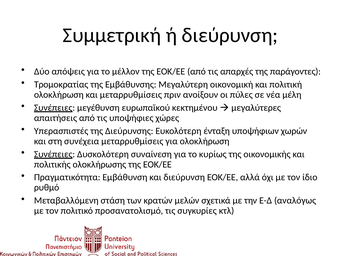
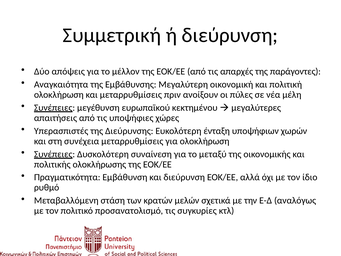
Τρομοκρατίας: Τρομοκρατίας -> Αναγκαιότητα (61, 84)
κυρίως: κυρίως -> μεταξύ (213, 154)
